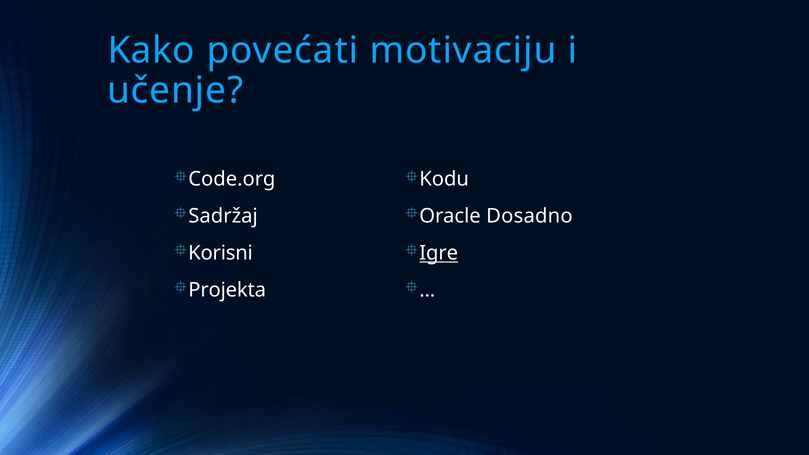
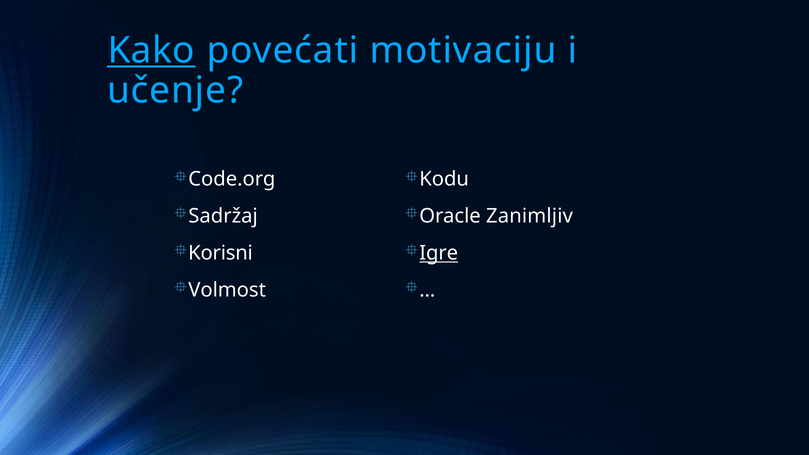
Kako underline: none -> present (151, 51)
Dosadno: Dosadno -> Zanimljiv (529, 216)
Projekta: Projekta -> Volmost (227, 290)
